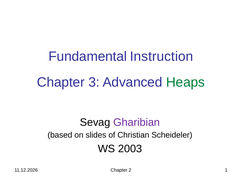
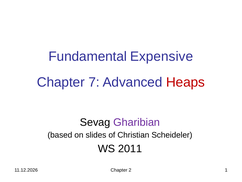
Instruction: Instruction -> Expensive (162, 56)
3: 3 -> 7 (94, 82)
Heaps colour: green -> red (185, 82)
2003: 2003 -> 2011 (130, 148)
